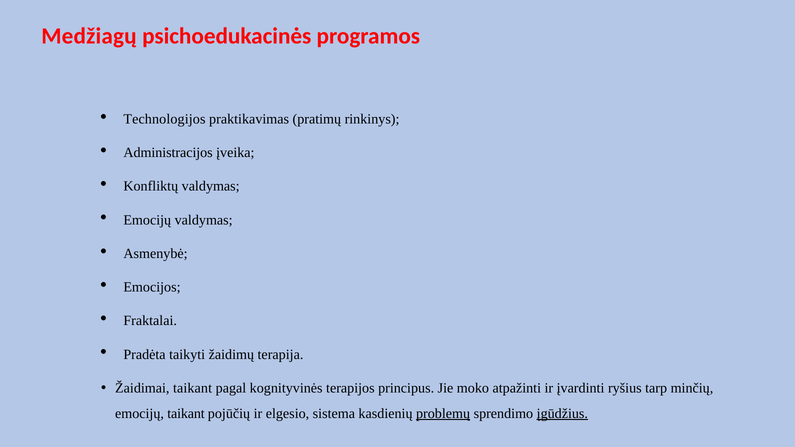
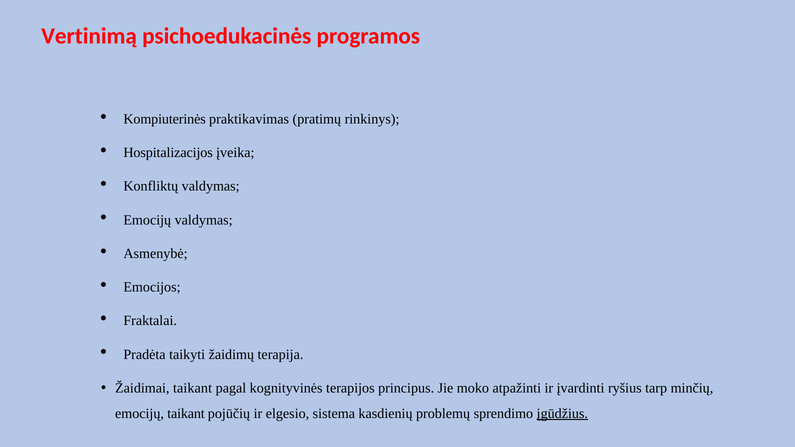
Medžiagų: Medžiagų -> Vertinimą (89, 36)
Technologijos: Technologijos -> Kompiuterinės (165, 119)
Administracijos: Administracijos -> Hospitalizacijos (168, 153)
problemų underline: present -> none (443, 414)
